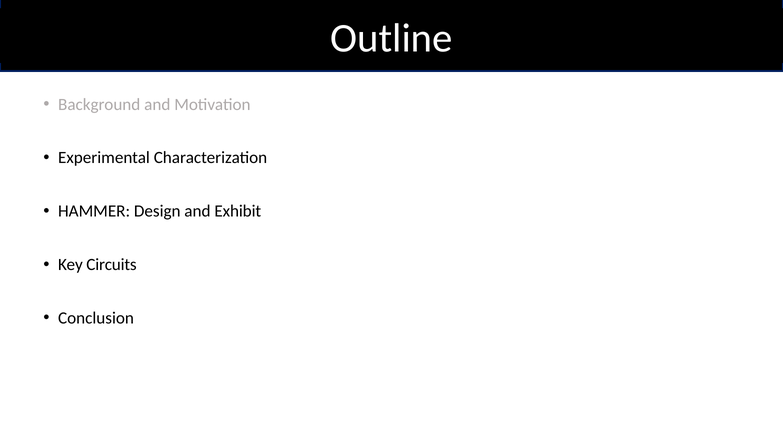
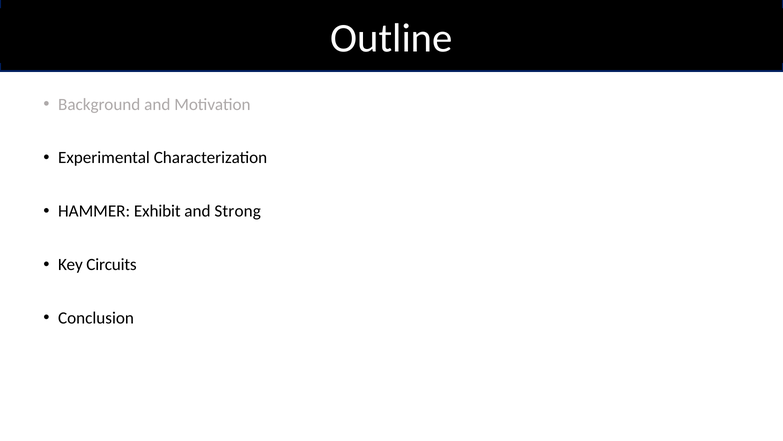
Design: Design -> Exhibit (157, 211)
Exhibit: Exhibit -> Strong (238, 211)
